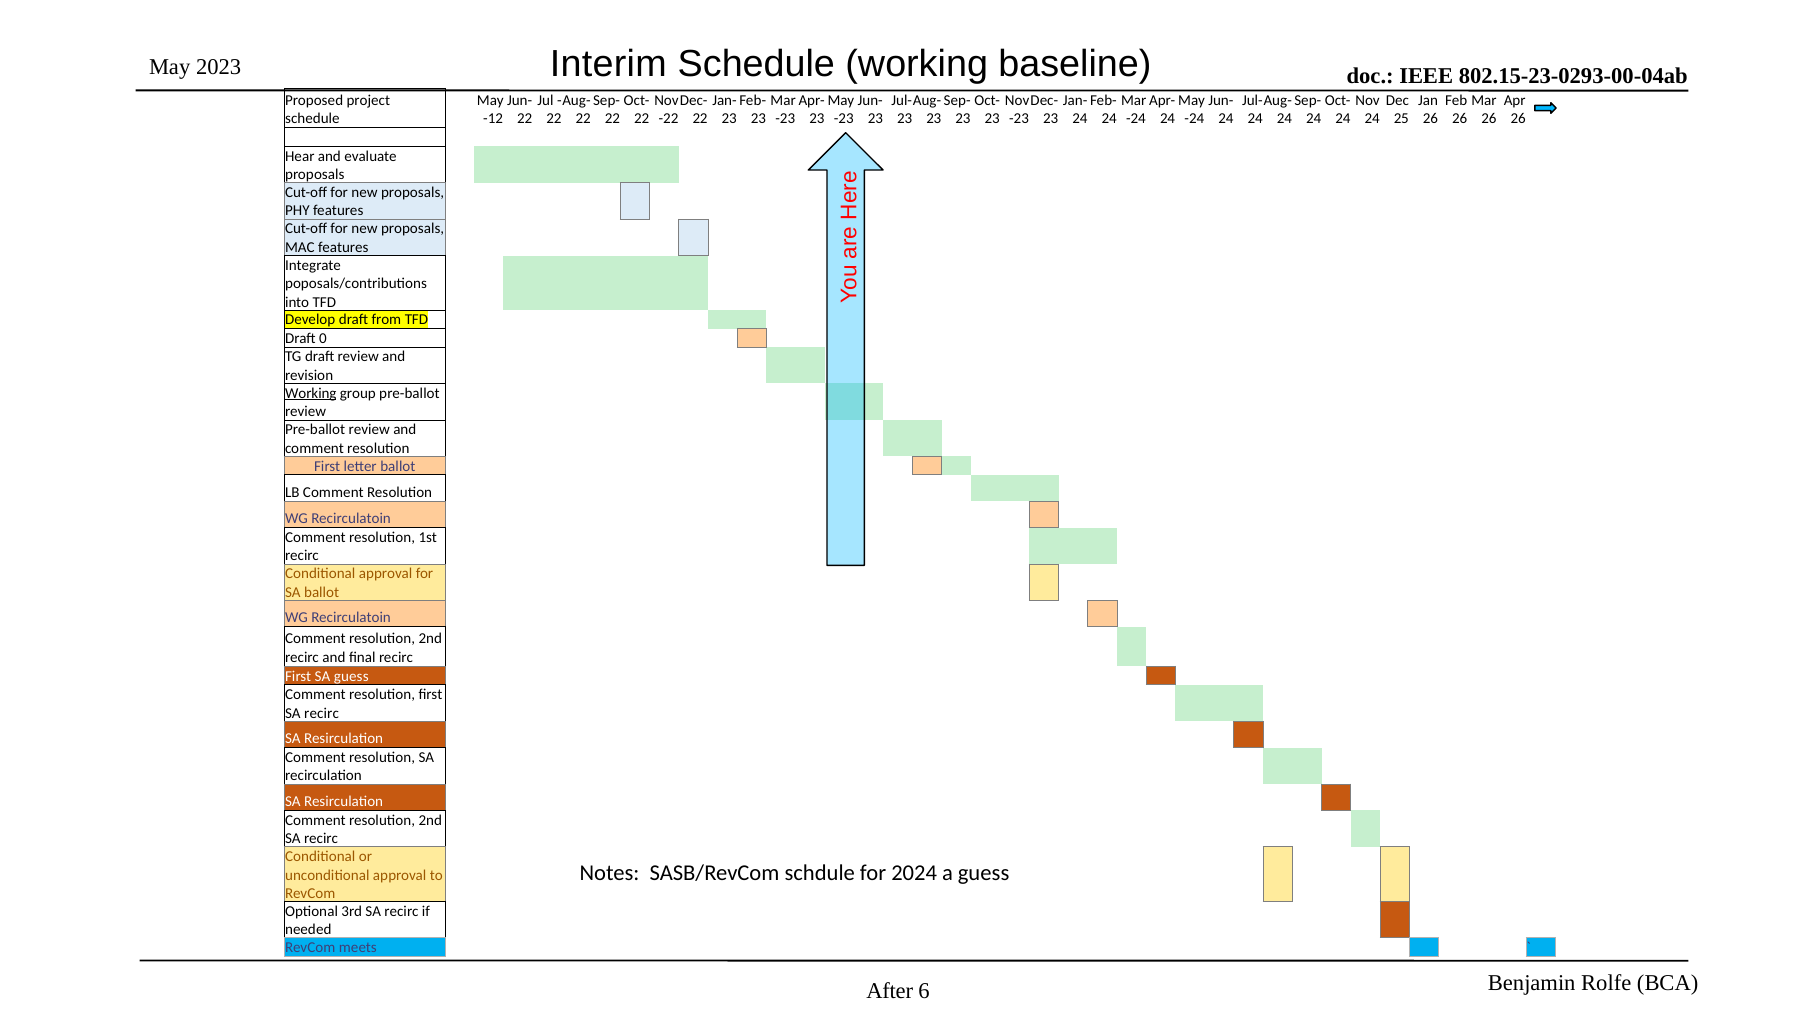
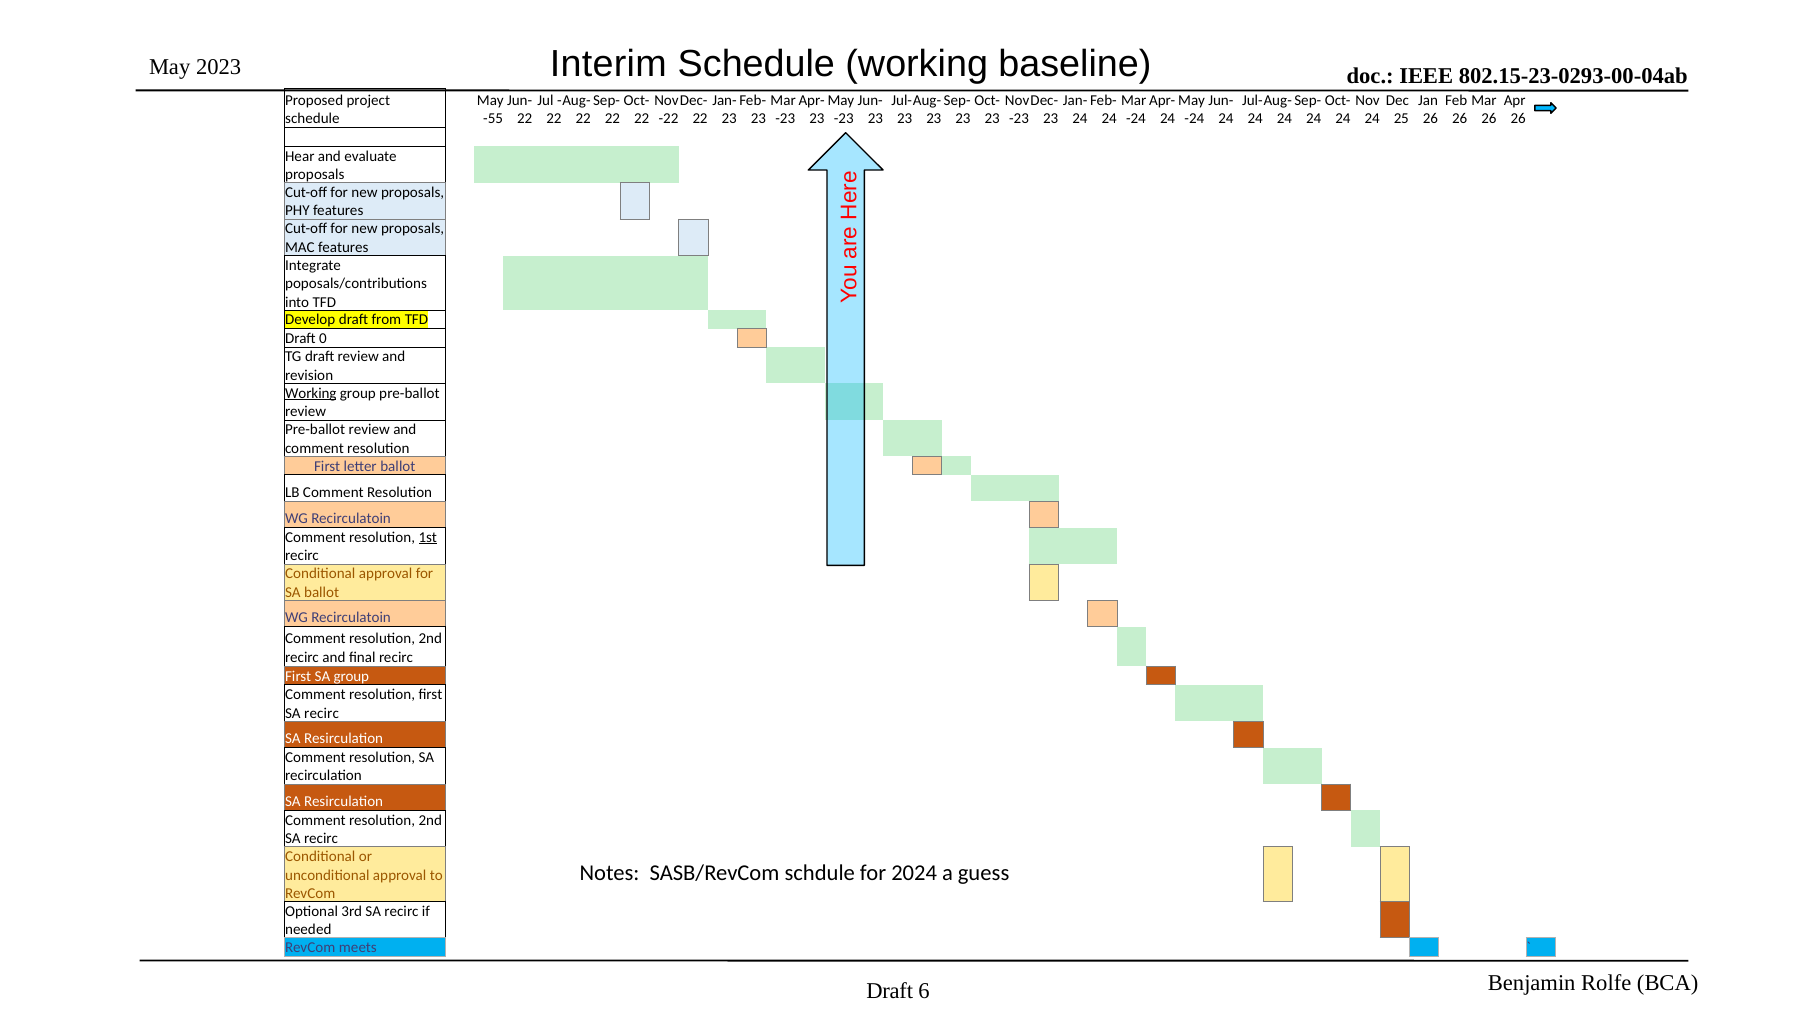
-12: -12 -> -55 (493, 119)
1st underline: none -> present (428, 538)
SA guess: guess -> group (351, 676)
After: After -> Draft (890, 992)
